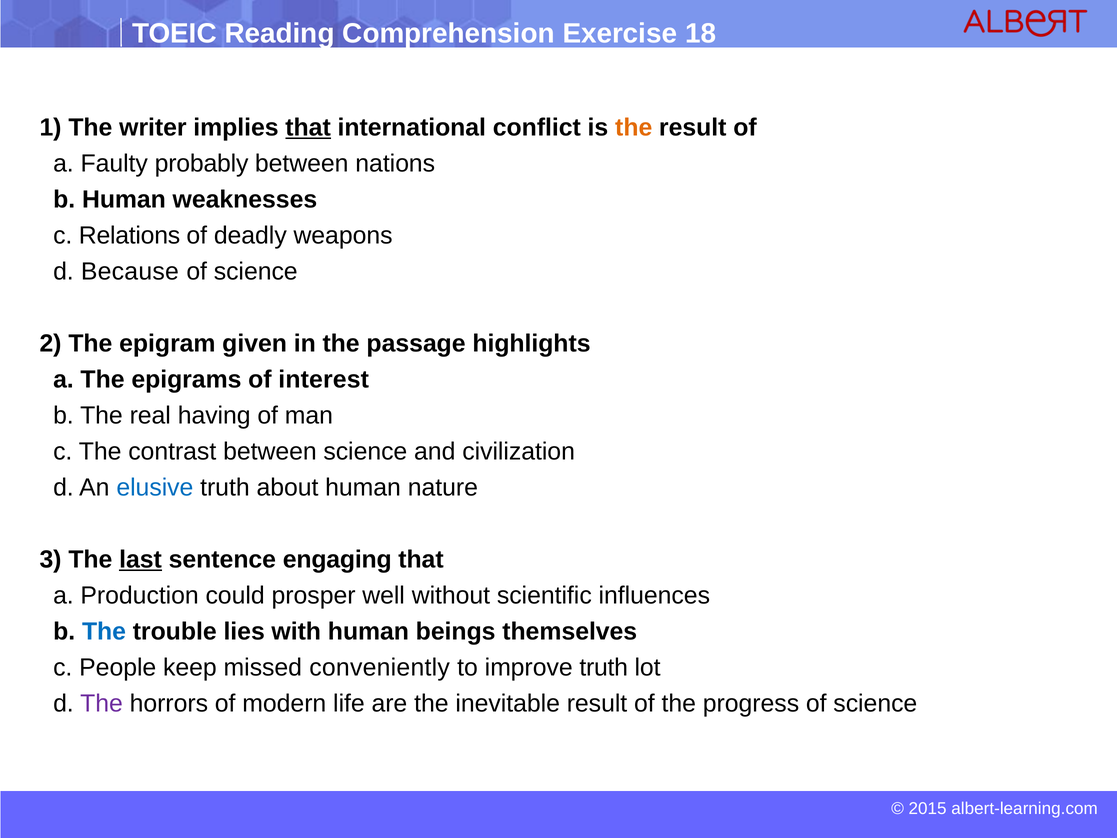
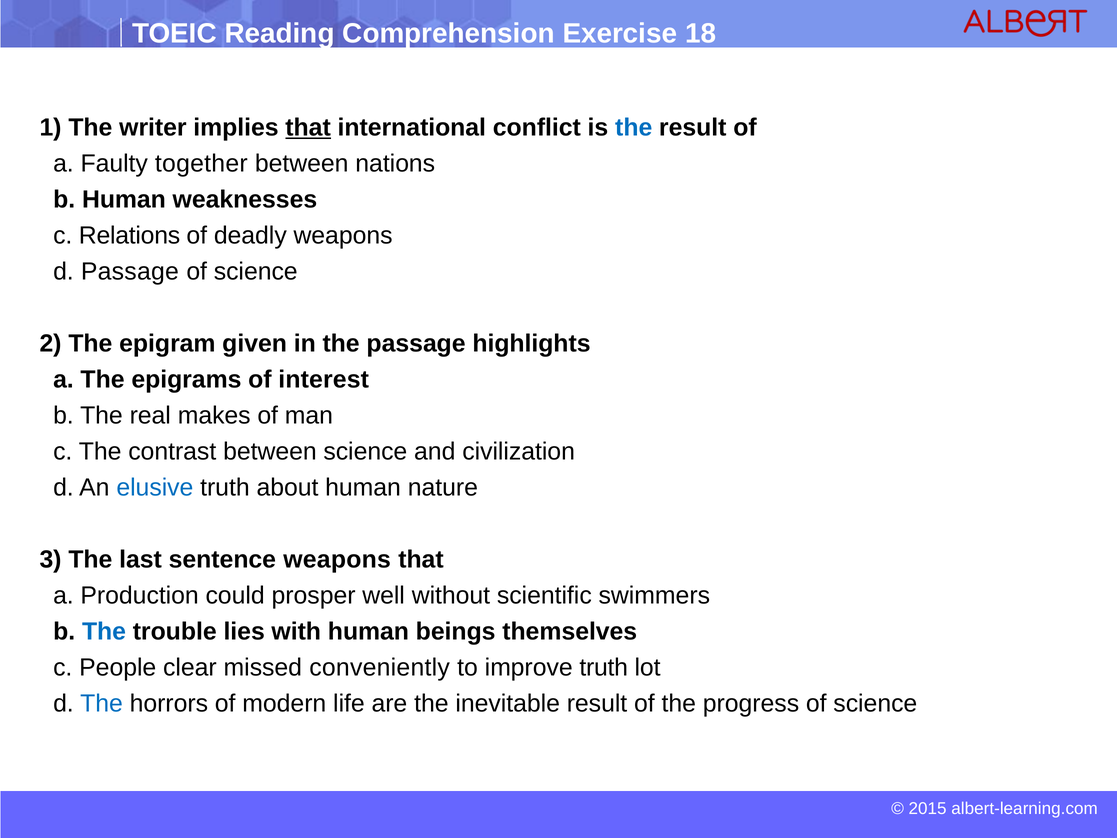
the colour: orange -> blue (634, 128)
probably: probably -> together (201, 164)
d Because: Because -> Passage (130, 272)
having: having -> makes (214, 415)
last underline: present -> none (141, 559)
sentence engaging: engaging -> weapons (337, 559)
influences: influences -> swimmers (654, 595)
keep: keep -> clear (190, 667)
The colour: purple -> blue (101, 703)
